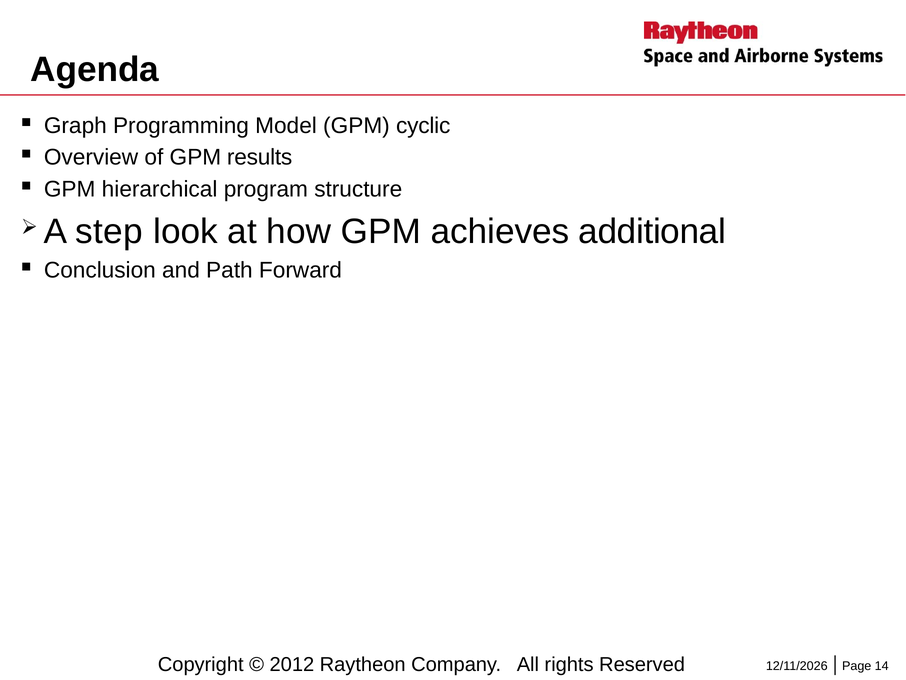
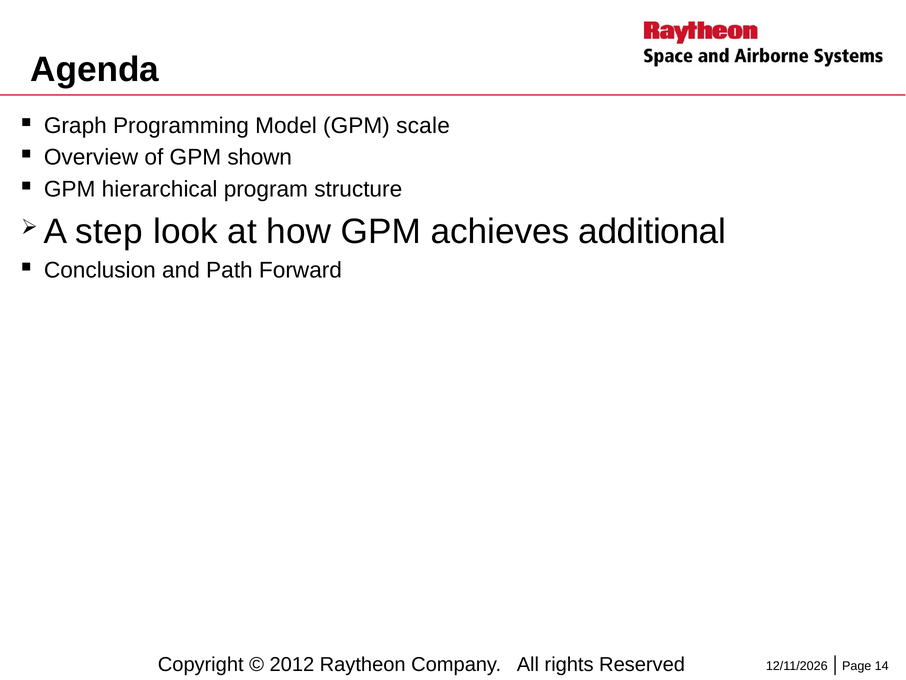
cyclic: cyclic -> scale (423, 126)
results: results -> shown (260, 157)
